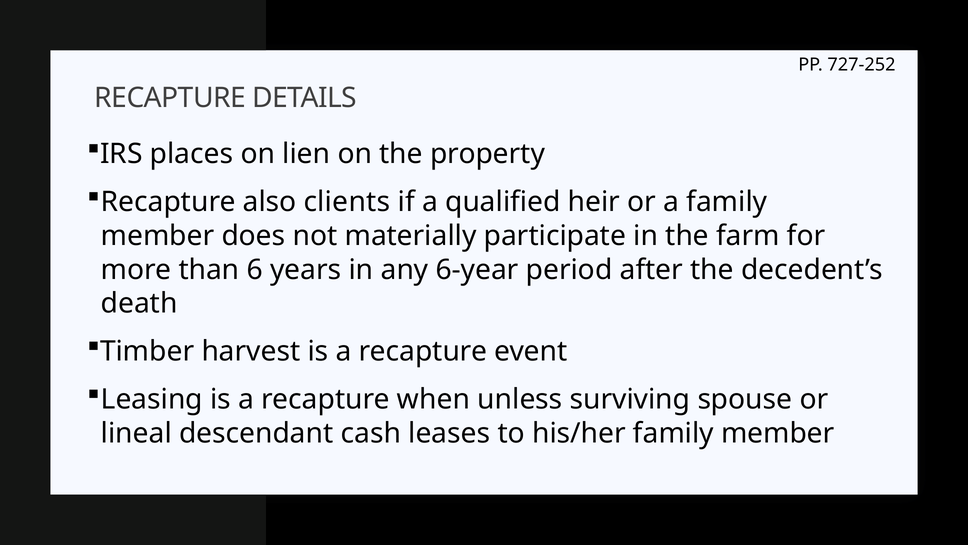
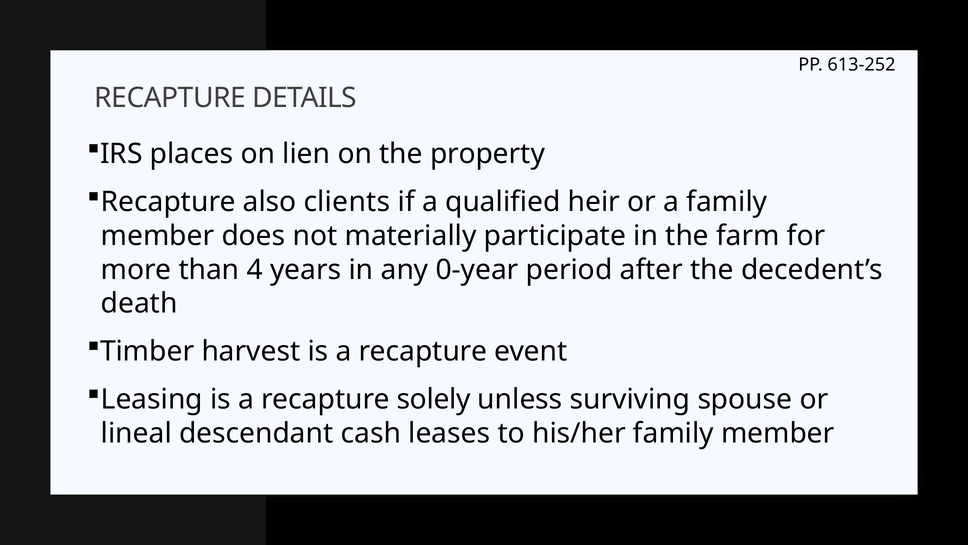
727-252: 727-252 -> 613-252 (861, 65)
6: 6 -> 4 (255, 270)
6-year: 6-year -> 0-year (477, 270)
when: when -> solely (434, 399)
